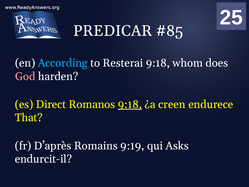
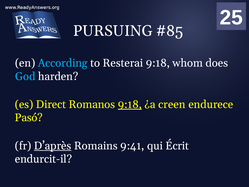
PREDICAR: PREDICAR -> PURSUING (113, 31)
God colour: pink -> light blue (25, 76)
That: That -> Pasó (29, 118)
D’après underline: none -> present (53, 146)
9:19: 9:19 -> 9:41 (132, 146)
Asks: Asks -> Écrit (177, 146)
